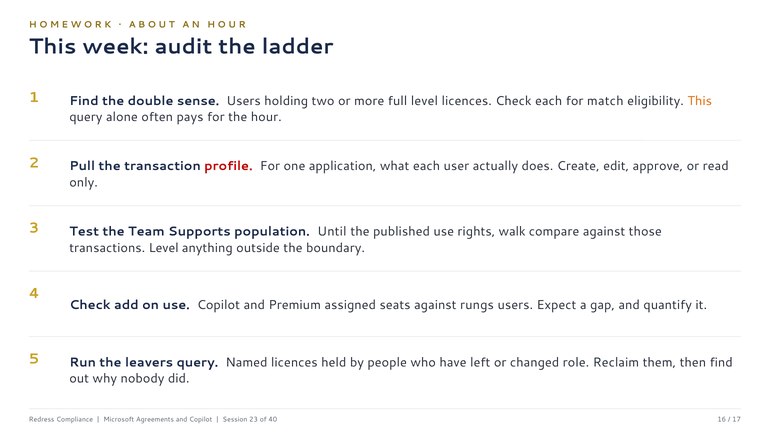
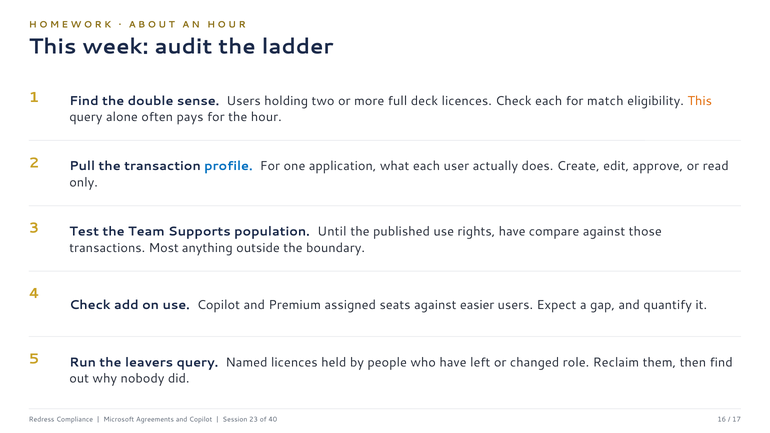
full level: level -> deck (424, 101)
profile colour: red -> blue (228, 166)
rights walk: walk -> have (512, 232)
transactions Level: Level -> Most (164, 248)
rungs: rungs -> easier (477, 305)
